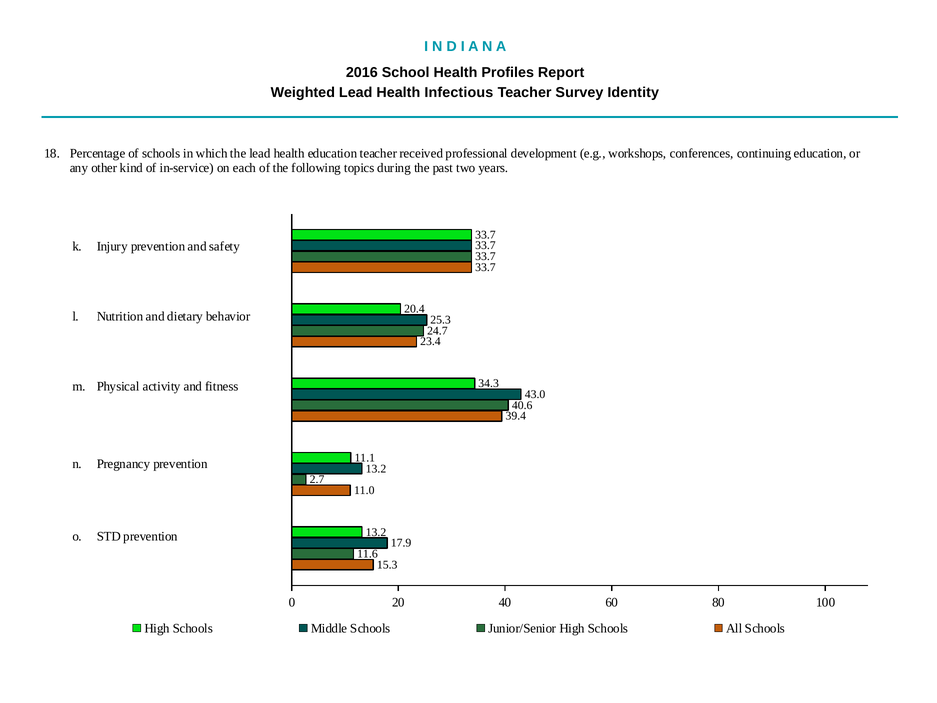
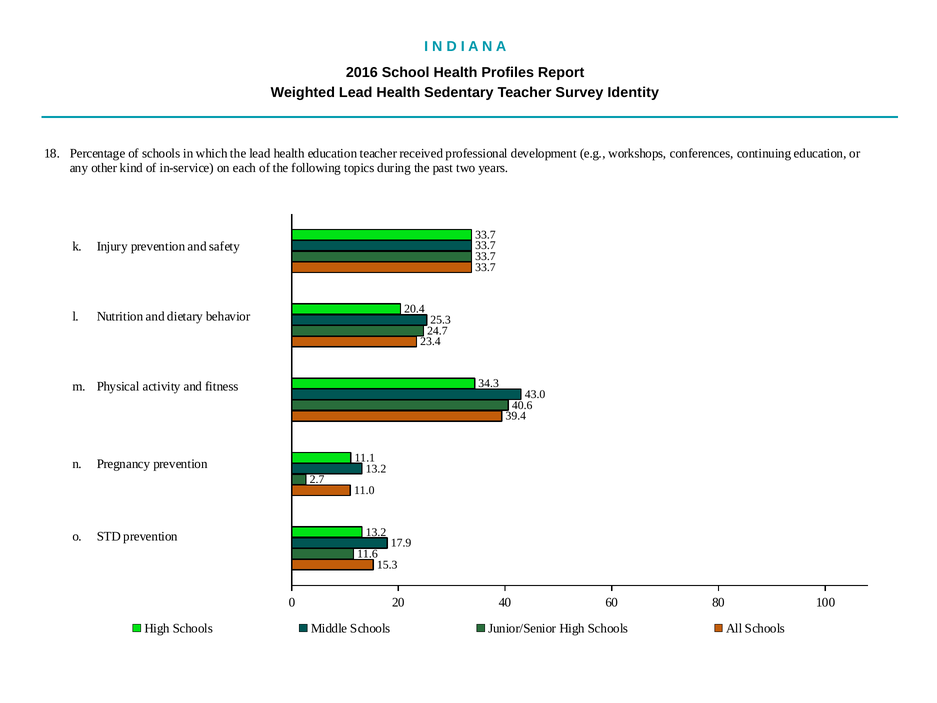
Infectious: Infectious -> Sedentary (459, 92)
